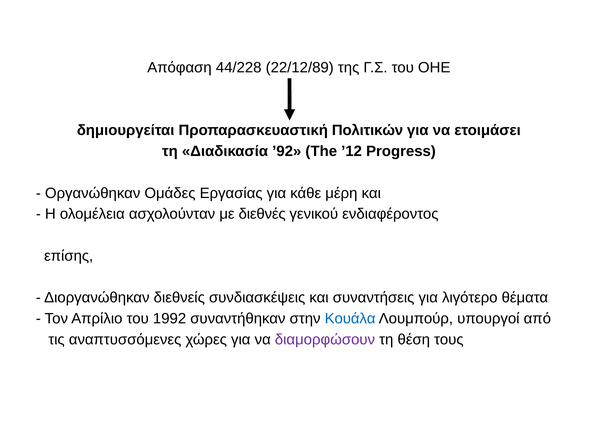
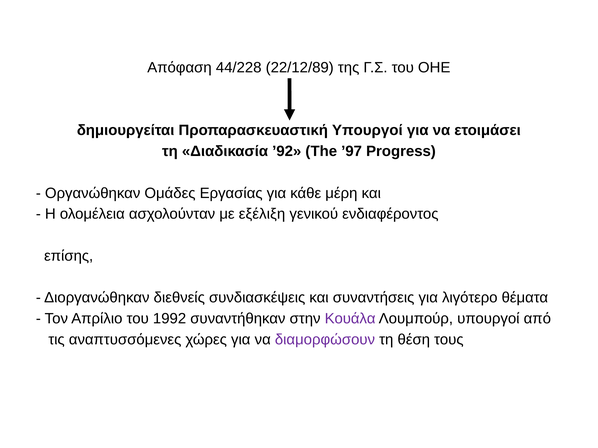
Προπαρασκευαστική Πολιτικών: Πολιτικών -> Υπουργοί (367, 131)
’12: ’12 -> ’97 (352, 151)
διεθνές: διεθνές -> εξέλιξη (262, 214)
Κουάλα colour: blue -> purple (350, 319)
